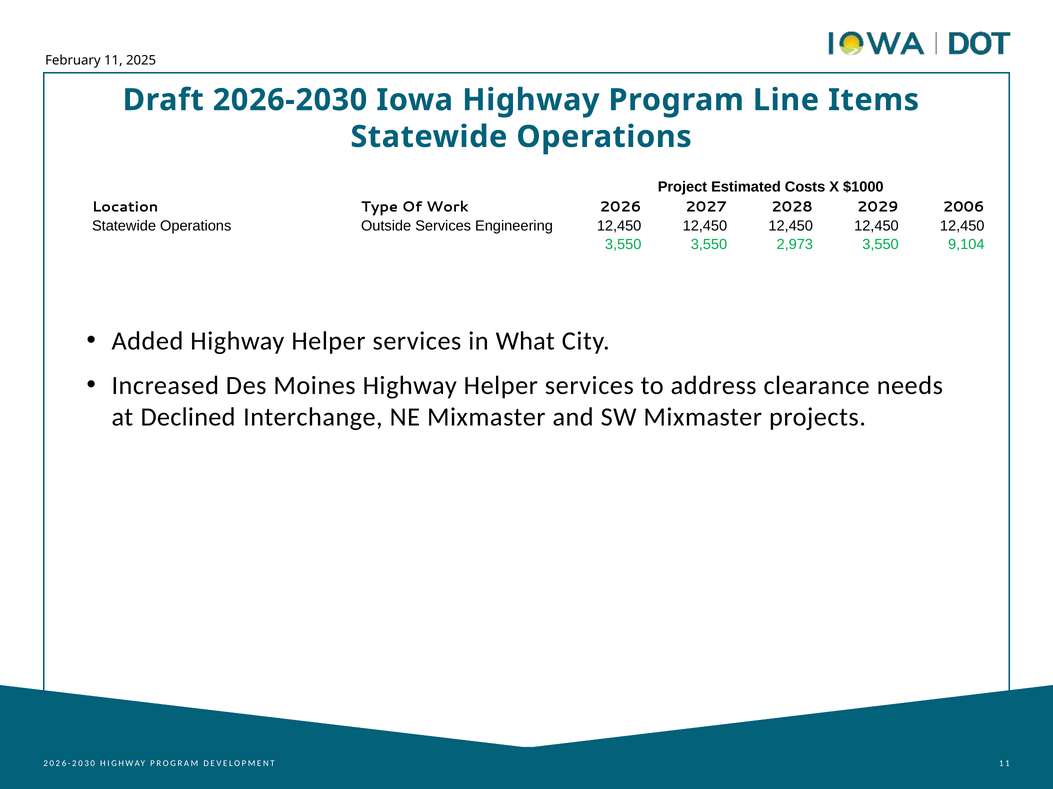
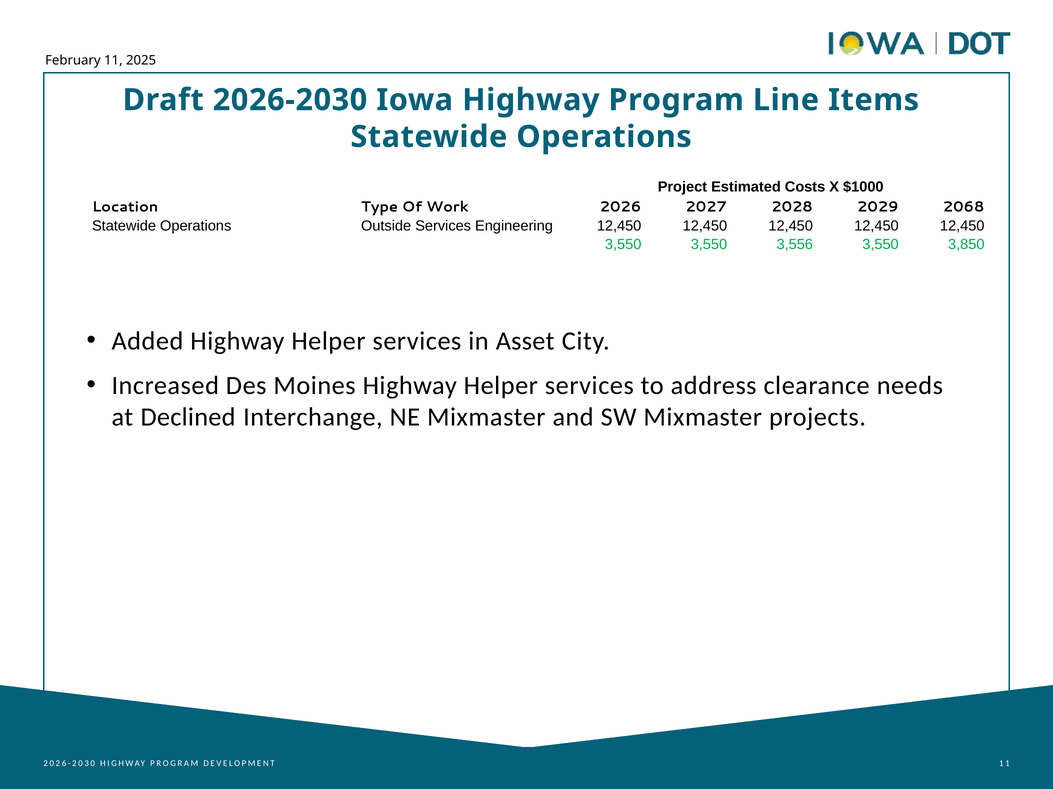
2006: 2006 -> 2068 (964, 207)
2,973: 2,973 -> 3,556 (795, 244)
9,104: 9,104 -> 3,850 (966, 244)
What: What -> Asset (525, 341)
